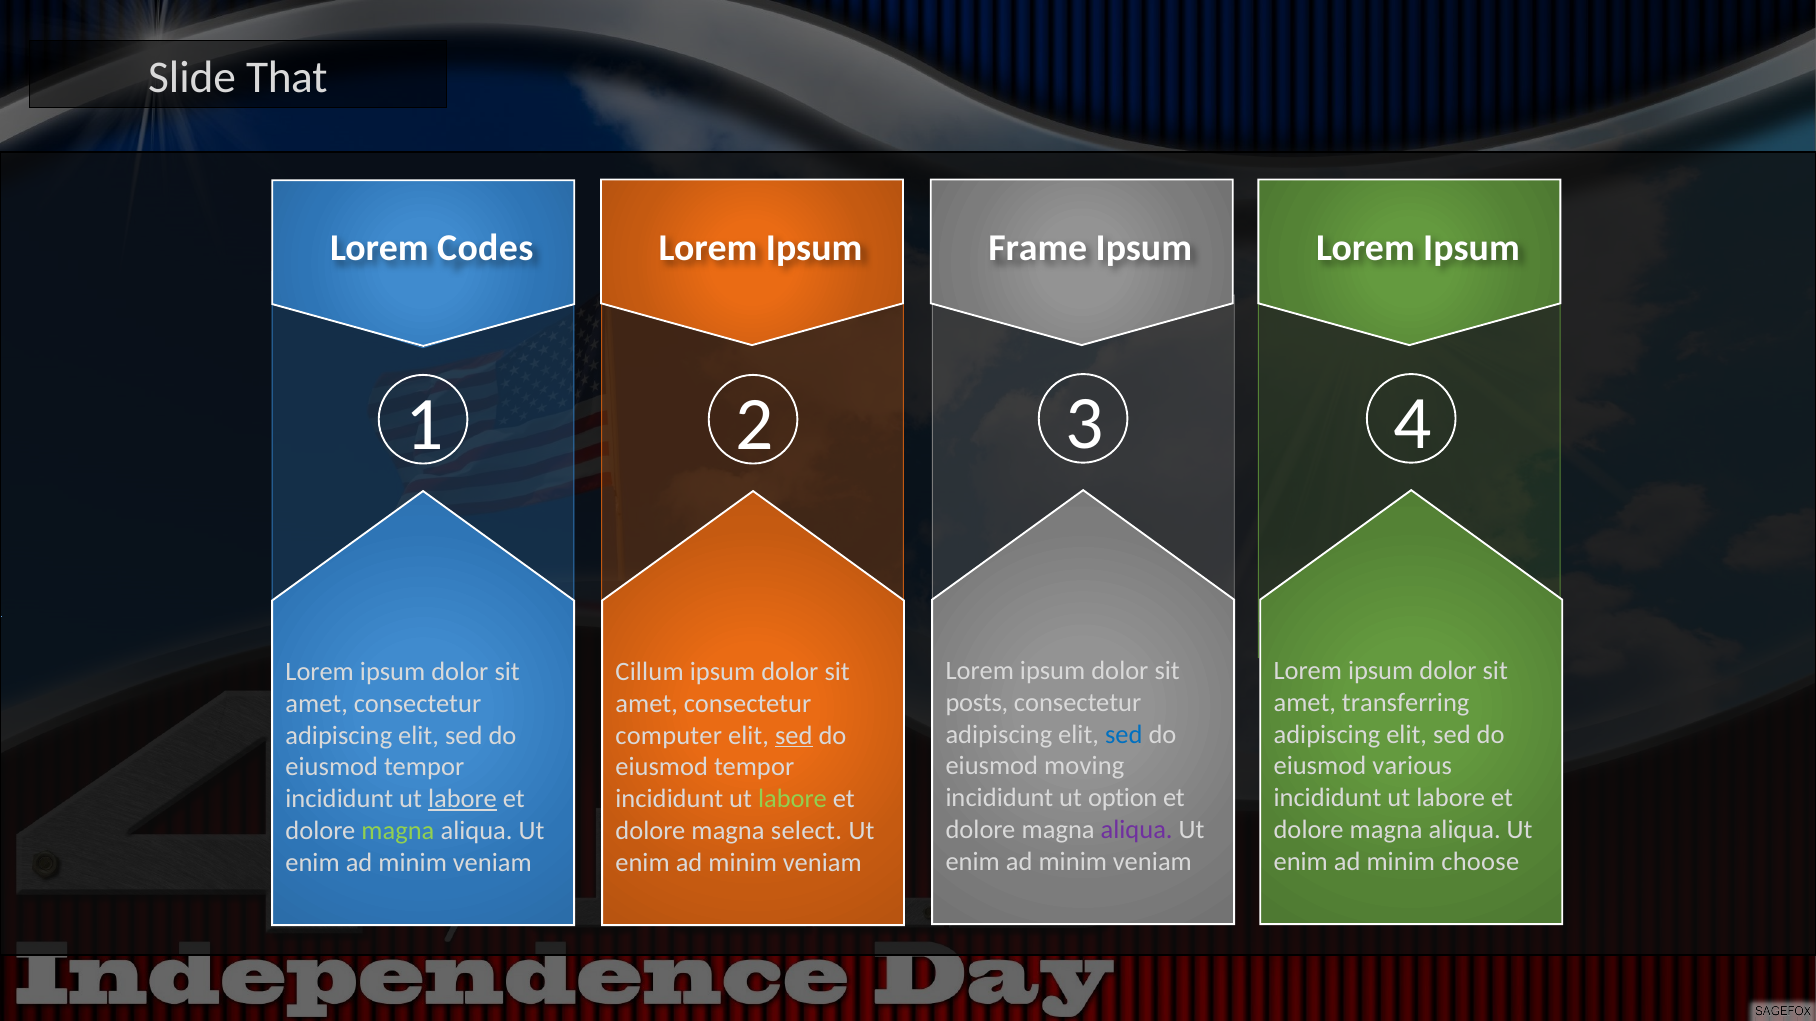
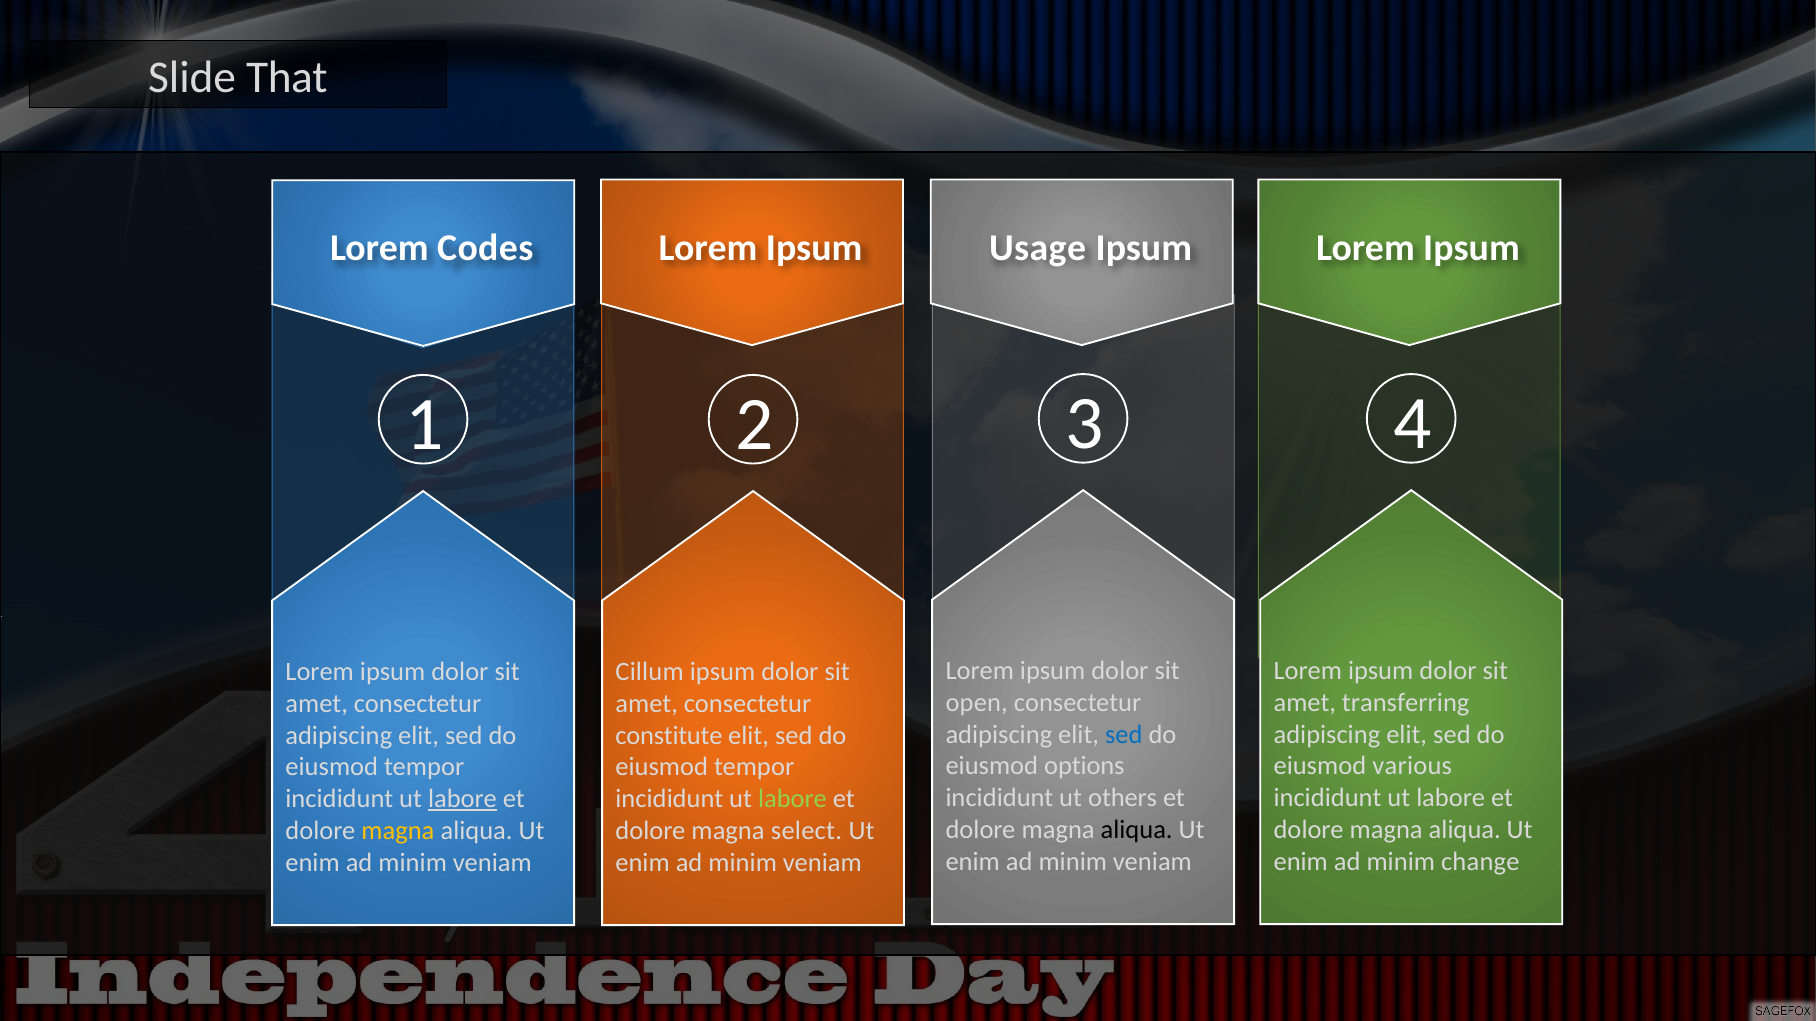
Frame: Frame -> Usage (1038, 248)
posts: posts -> open (977, 703)
computer: computer -> constitute (669, 736)
sed underline: present -> none (794, 736)
moving: moving -> options (1084, 767)
option: option -> others (1123, 798)
aliqua colour: purple -> black (1137, 830)
magna colour: light green -> yellow (398, 831)
choose: choose -> change (1480, 862)
